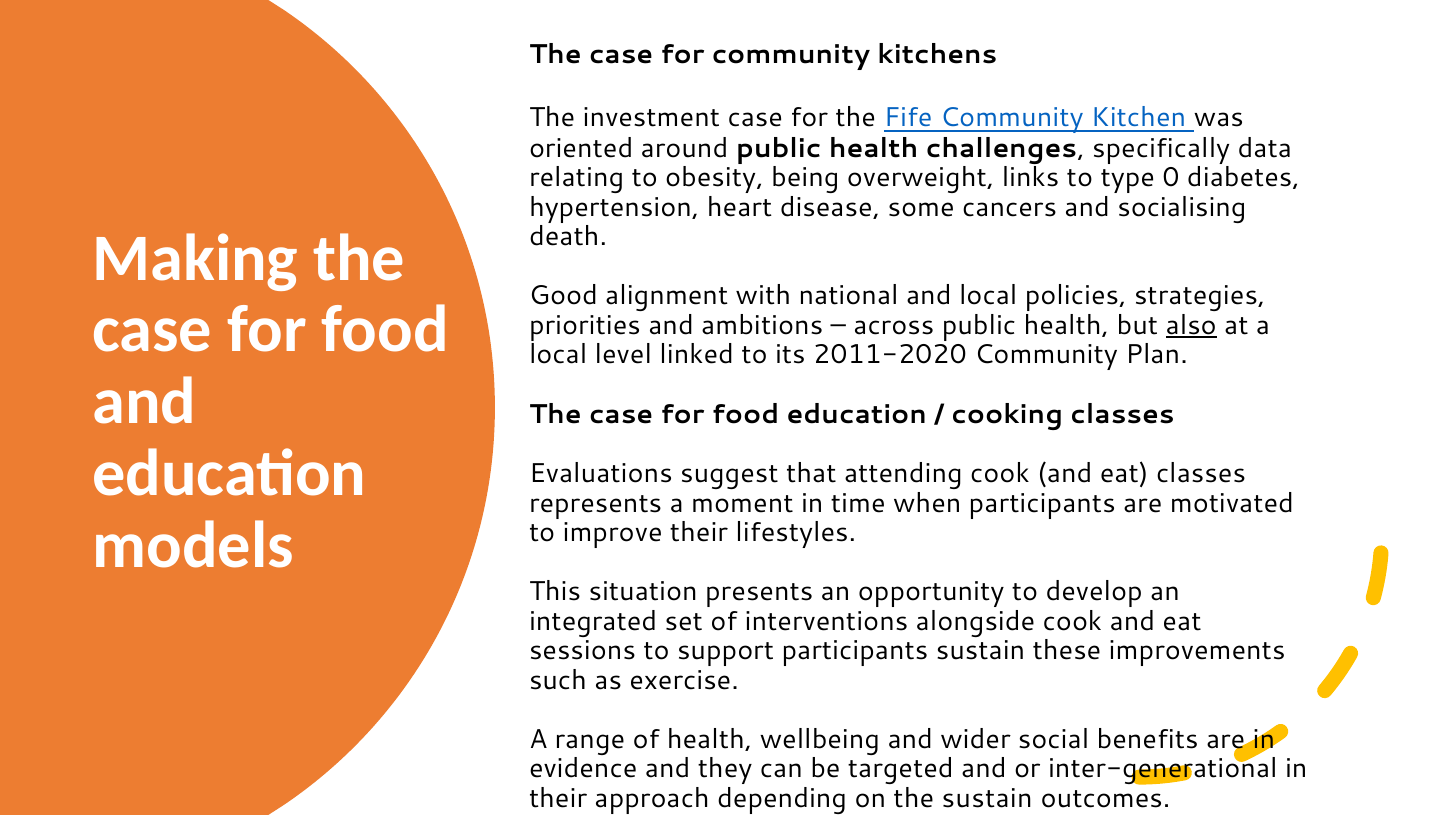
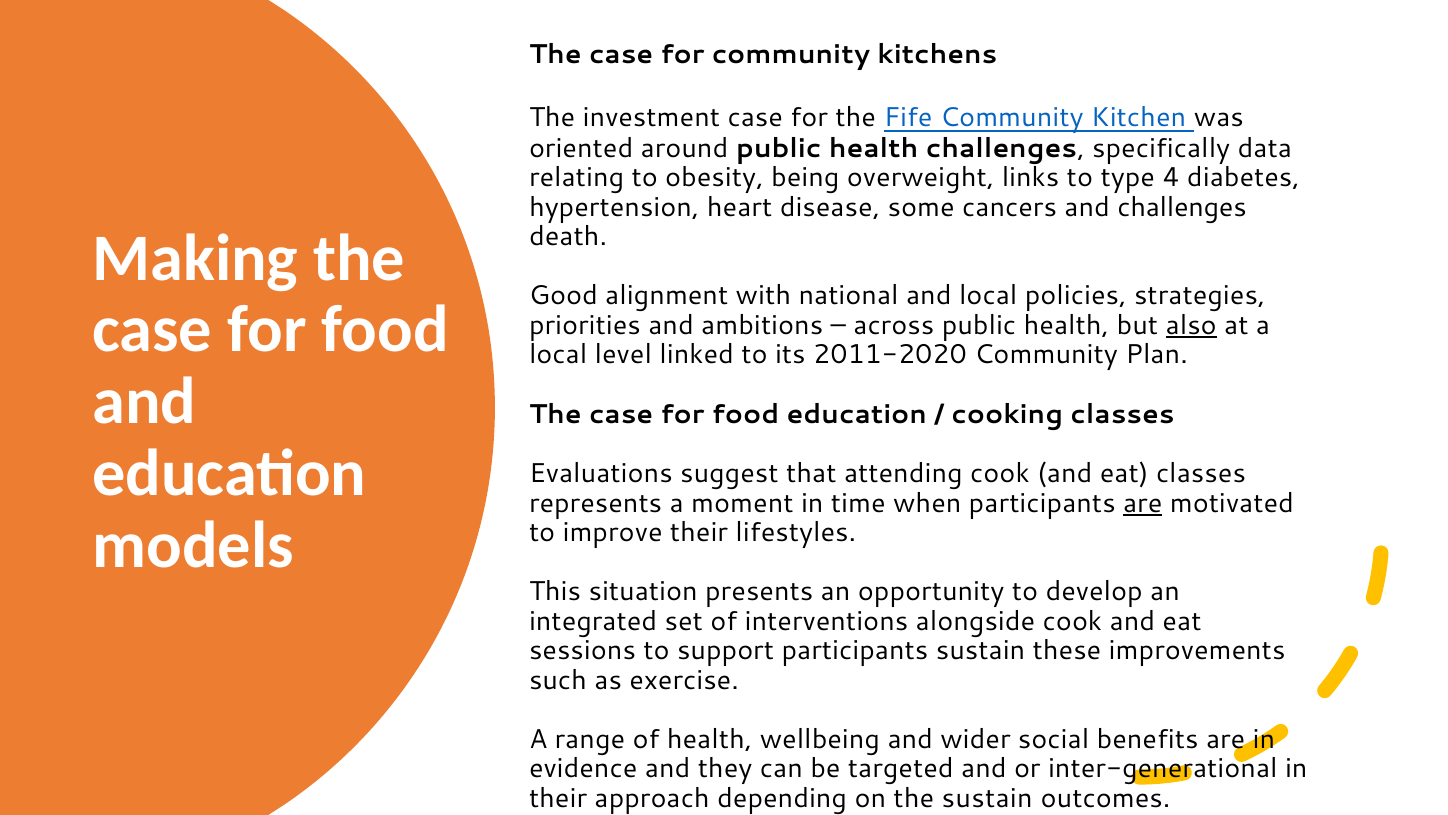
0: 0 -> 4 (1171, 178)
and socialising: socialising -> challenges (1182, 207)
are underline: none -> present (1143, 503)
